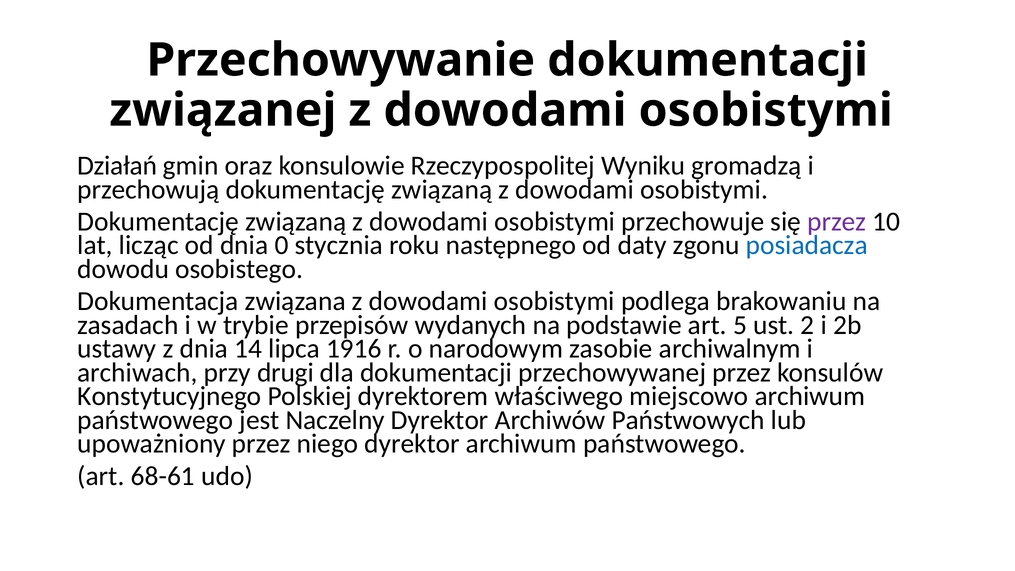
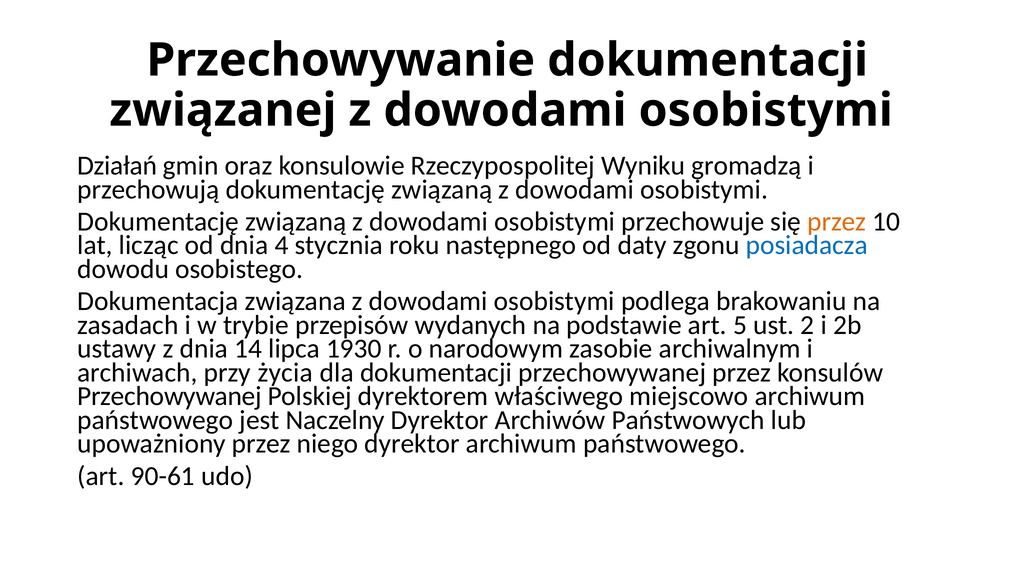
przez colour: purple -> orange (837, 222)
0: 0 -> 4 (282, 245)
1916: 1916 -> 1930 (354, 349)
drugi: drugi -> życia (285, 373)
Konstytucyjnego: Konstytucyjnego -> Przechowywanej (170, 396)
68-61: 68-61 -> 90-61 (163, 476)
